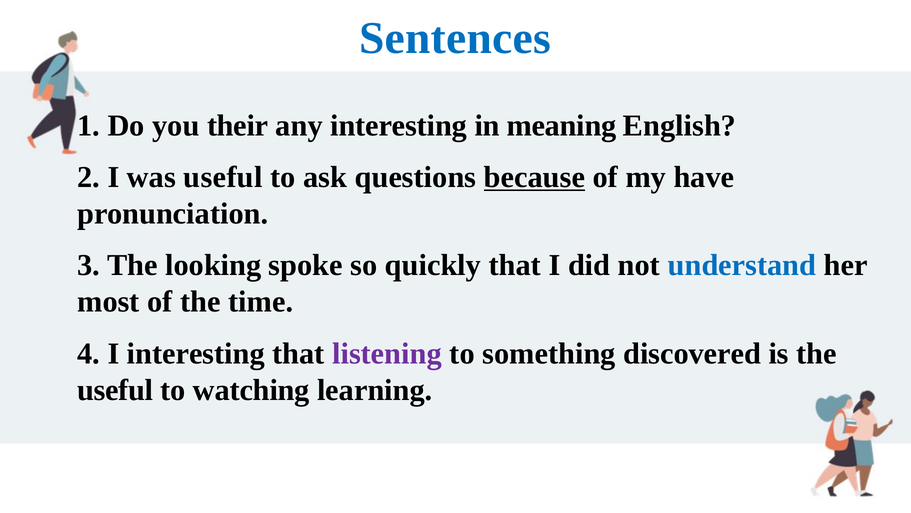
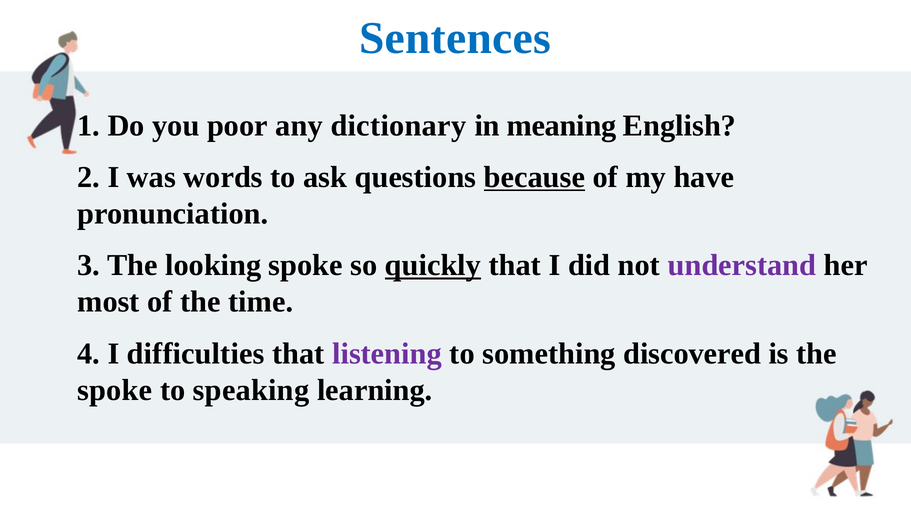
their: their -> poor (237, 125)
any interesting: interesting -> dictionary (398, 125)
was useful: useful -> words (223, 177)
quickly underline: none -> present (433, 265)
understand colour: blue -> purple (742, 265)
I interesting: interesting -> difficulties (196, 353)
useful: useful -> spoke (115, 390)
watching: watching -> speaking (251, 390)
